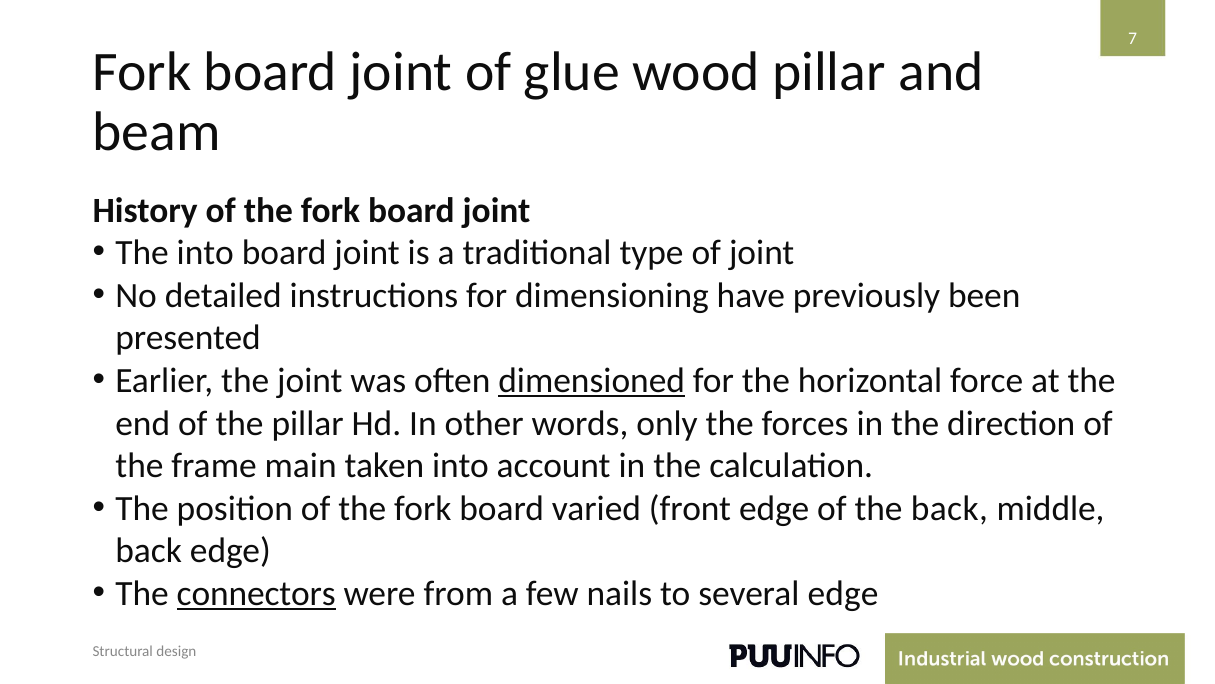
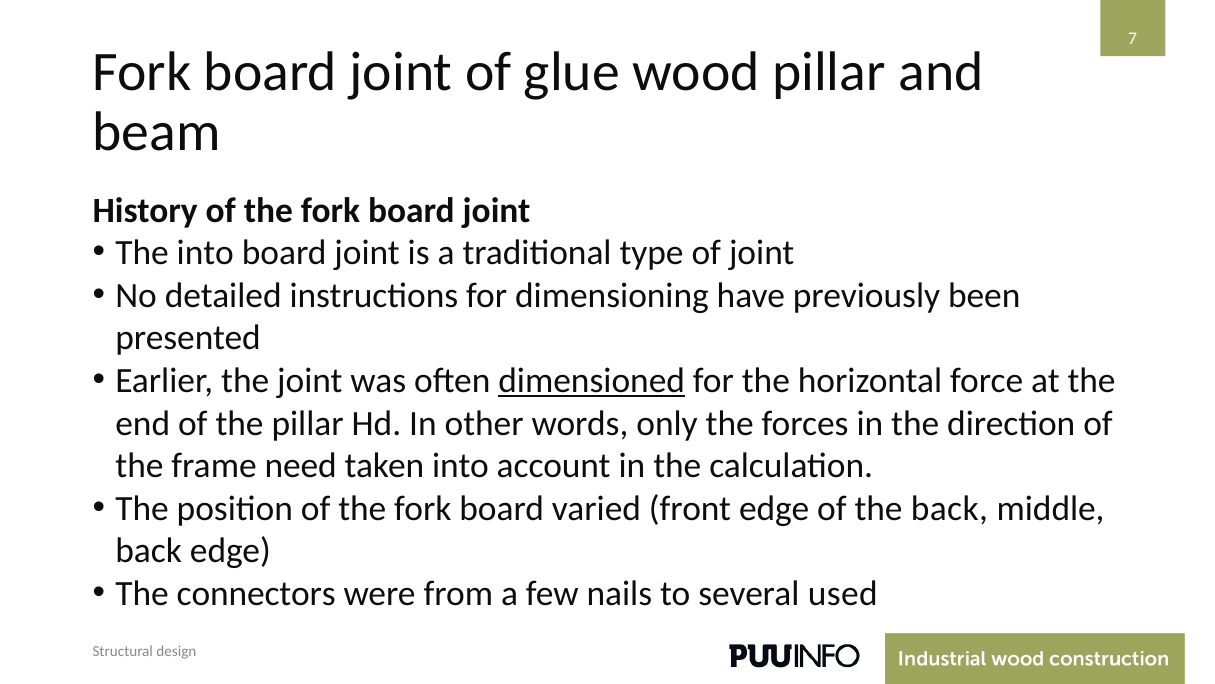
main: main -> need (301, 466)
connectors underline: present -> none (256, 593)
several edge: edge -> used (843, 593)
